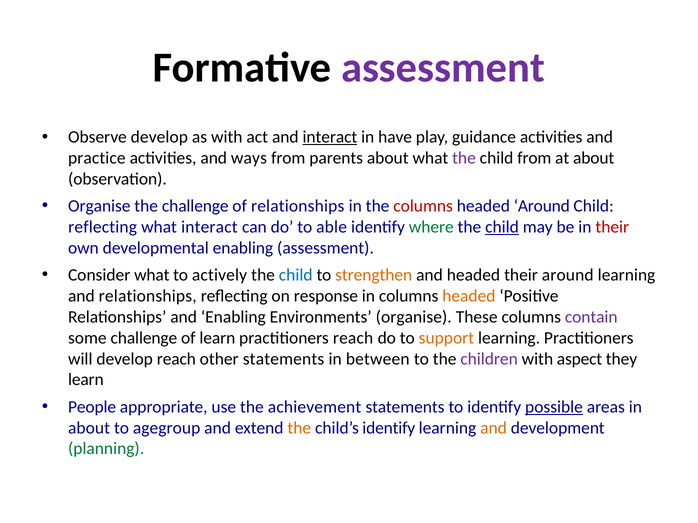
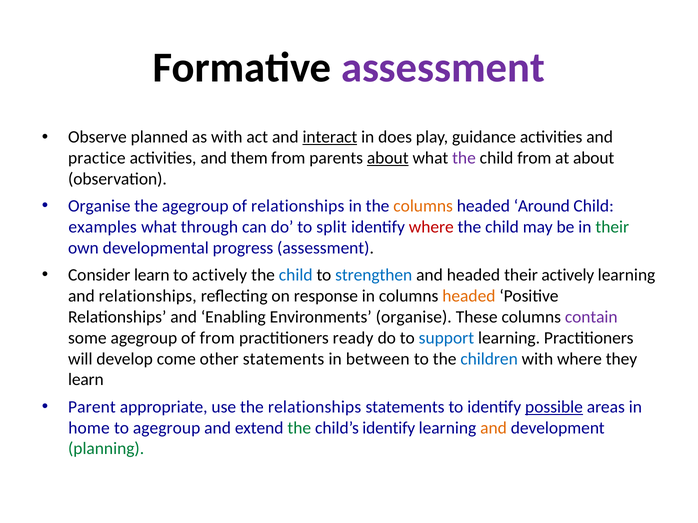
Observe develop: develop -> planned (159, 137)
have: have -> does (395, 137)
ways: ways -> them (249, 158)
about underline: none -> present (388, 158)
the challenge: challenge -> agegroup (195, 206)
columns colour: red -> orange (423, 206)
reflecting: reflecting -> examples (103, 227)
what interact: interact -> through (209, 227)
able: able -> split (332, 227)
where colour: green -> red (431, 227)
child underline: present -> none (502, 227)
their colour: red -> green (612, 227)
developmental enabling: enabling -> progress (243, 248)
Consider what: what -> learn (152, 275)
strengthen colour: orange -> blue (374, 275)
their around: around -> actively (568, 275)
some challenge: challenge -> agegroup (144, 338)
of learn: learn -> from (217, 338)
practitioners reach: reach -> ready (353, 338)
support colour: orange -> blue (446, 338)
develop reach: reach -> come (176, 359)
children colour: purple -> blue (489, 359)
with aspect: aspect -> where (579, 359)
People: People -> Parent (92, 407)
the achievement: achievement -> relationships (315, 407)
about: about -> home (89, 428)
the colour: orange -> green (299, 428)
